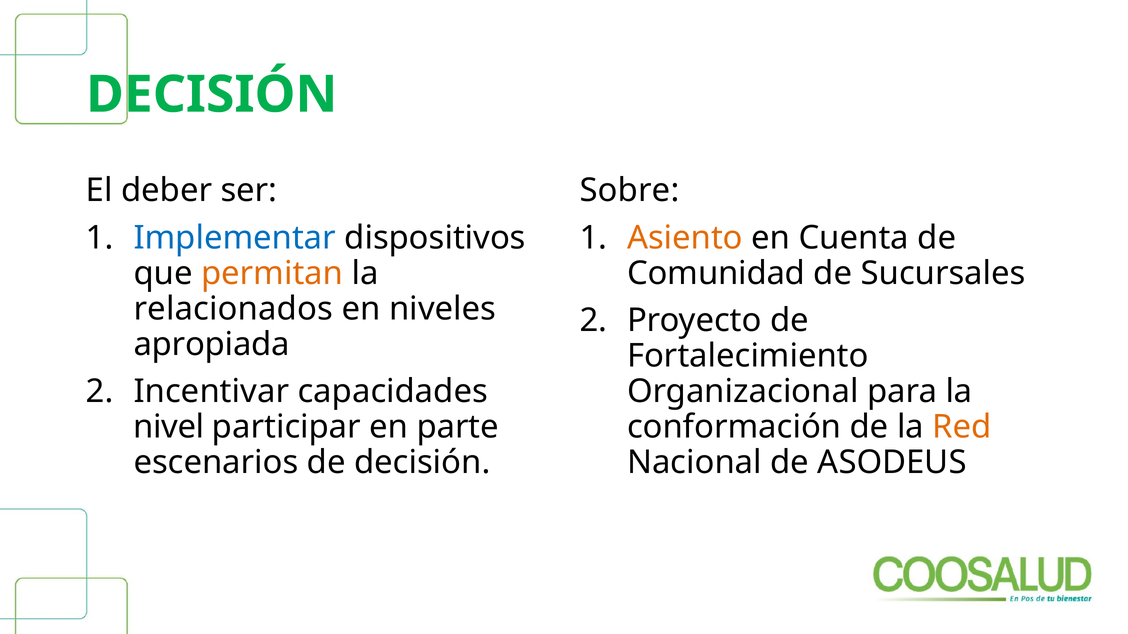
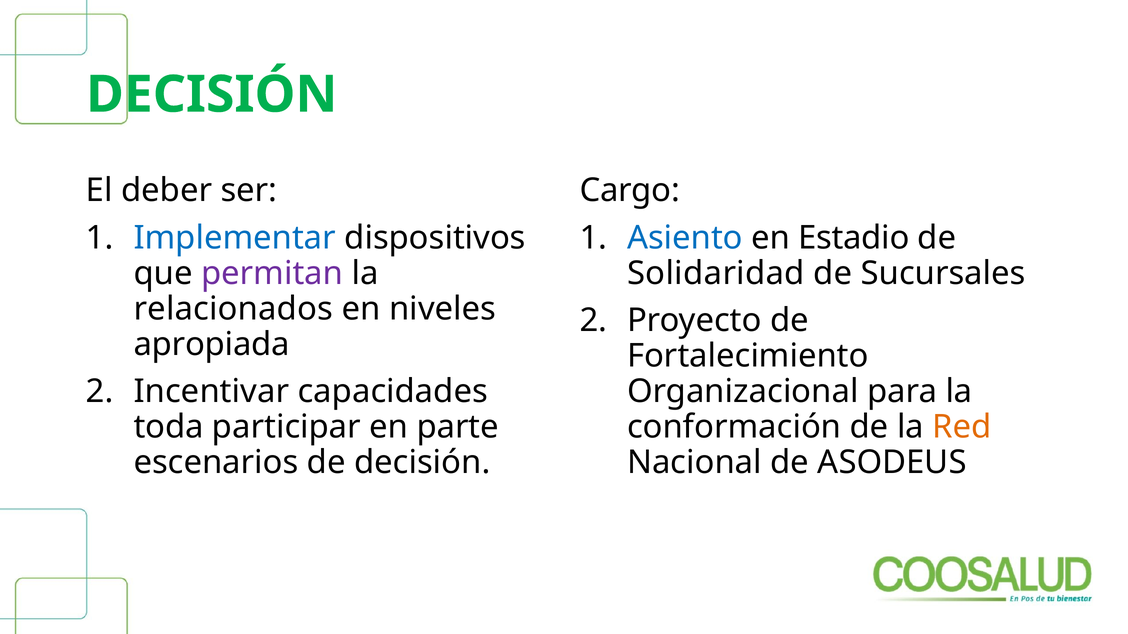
Sobre: Sobre -> Cargo (630, 191)
Asiento colour: orange -> blue (685, 238)
Cuenta: Cuenta -> Estadio (854, 238)
permitan colour: orange -> purple (272, 274)
Comunidad: Comunidad -> Solidaridad (716, 274)
nivel: nivel -> toda (169, 427)
